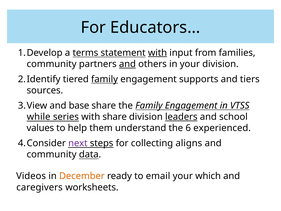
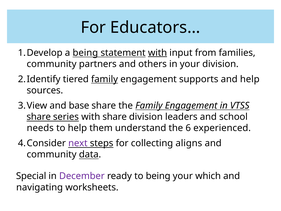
a terms: terms -> being (85, 53)
and underline: present -> none (127, 64)
and tiers: tiers -> help (250, 79)
while: while -> share (39, 117)
leaders underline: present -> none (181, 117)
values: values -> needs (40, 128)
Videos: Videos -> Special (31, 176)
December colour: orange -> purple (82, 176)
to email: email -> being (158, 176)
caregivers: caregivers -> navigating (40, 187)
